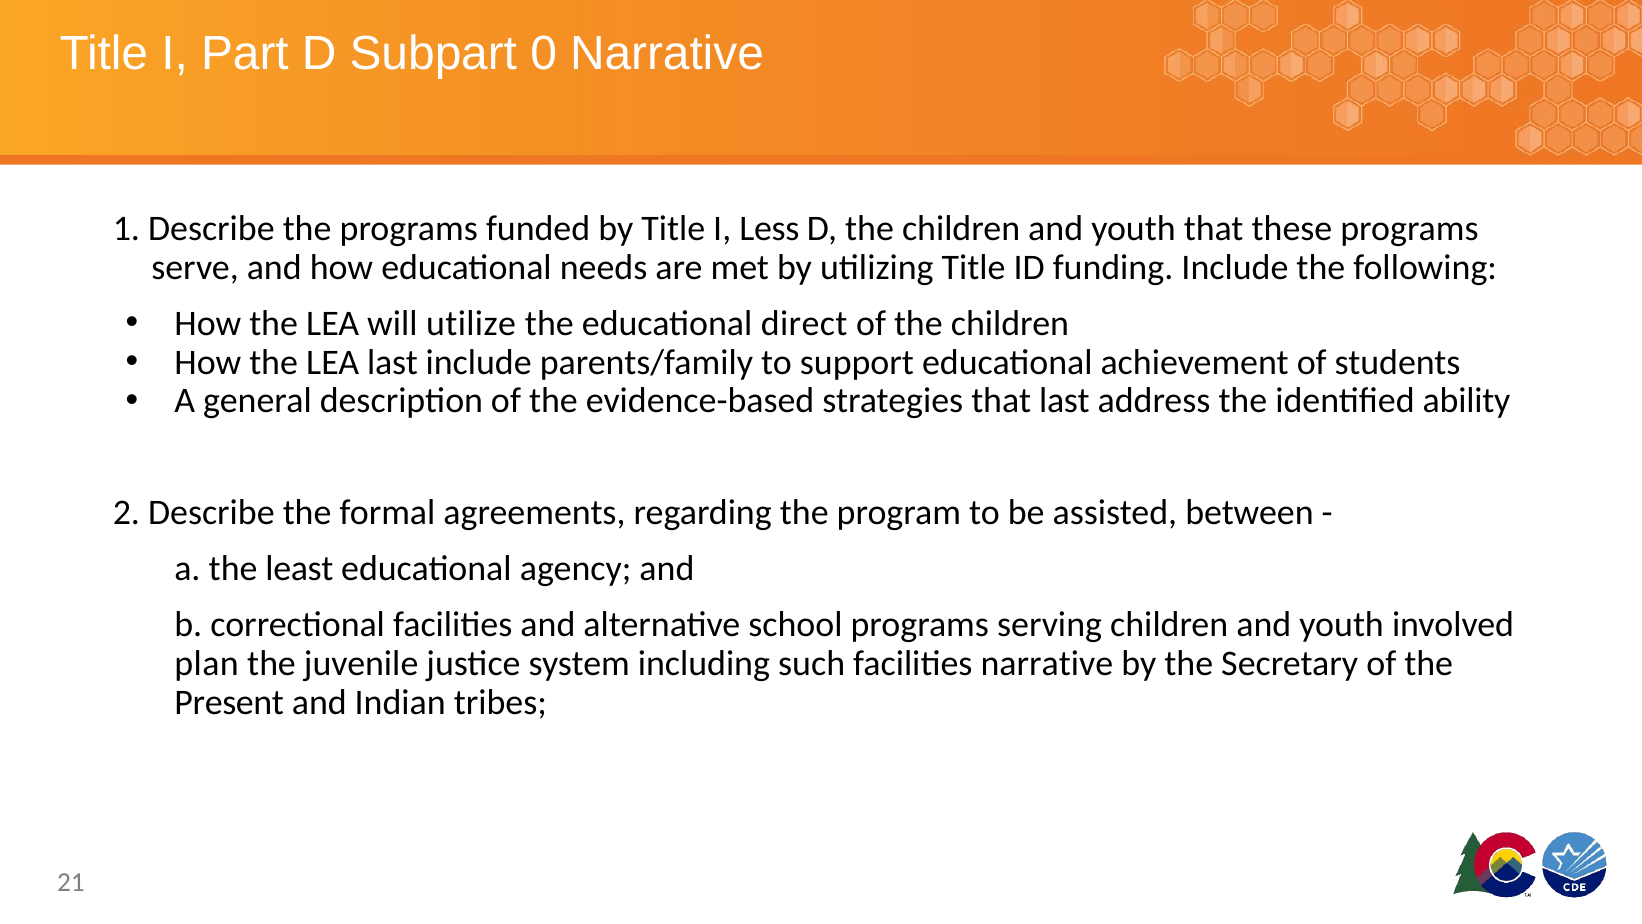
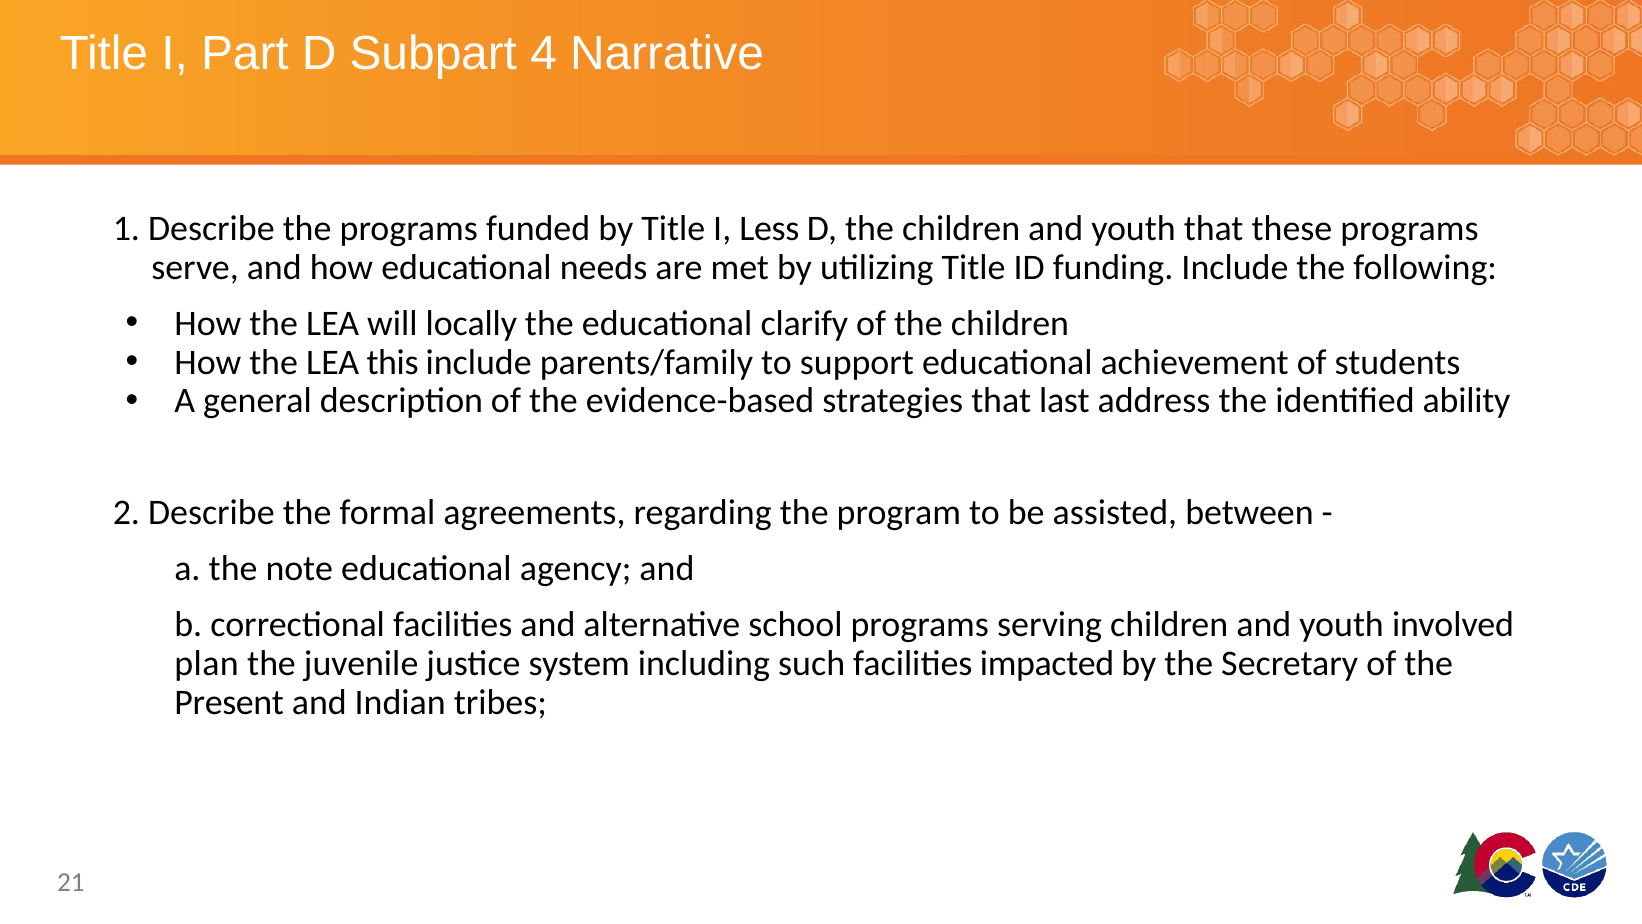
0: 0 -> 4 (544, 53)
utilize: utilize -> locally (471, 323)
direct: direct -> clarify (804, 323)
LEA last: last -> this (393, 362)
least: least -> note (299, 568)
facilities narrative: narrative -> impacted (1047, 663)
